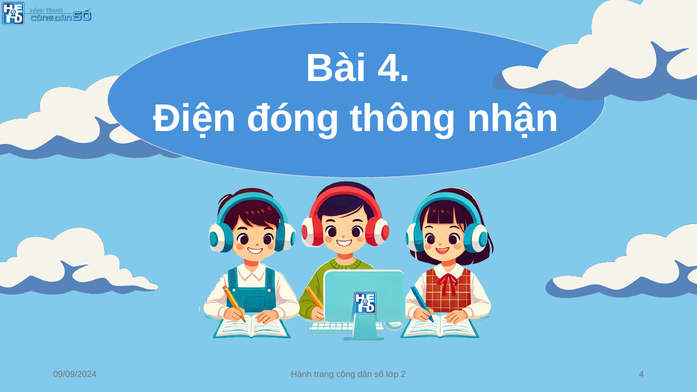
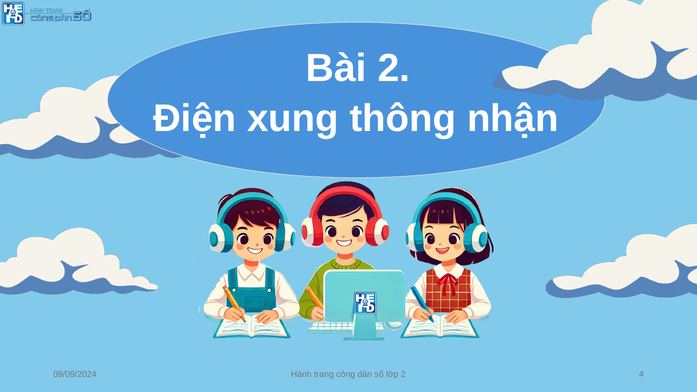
Bài 4: 4 -> 2 (394, 69)
đóng: đóng -> xung (293, 118)
